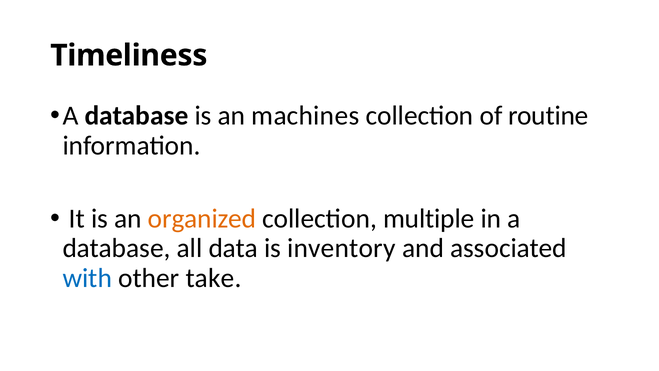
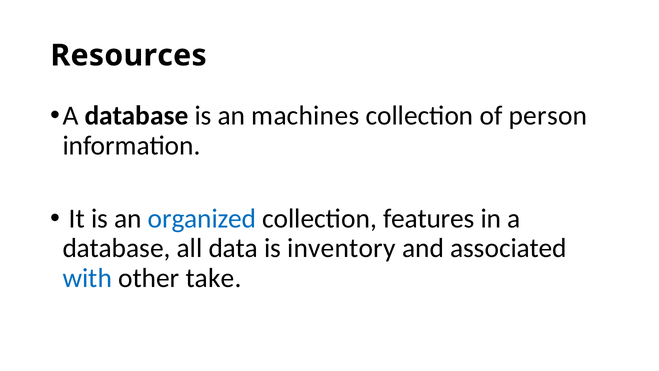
Timeliness: Timeliness -> Resources (129, 55)
routine: routine -> person (548, 116)
organized colour: orange -> blue (202, 218)
multiple: multiple -> features (429, 218)
